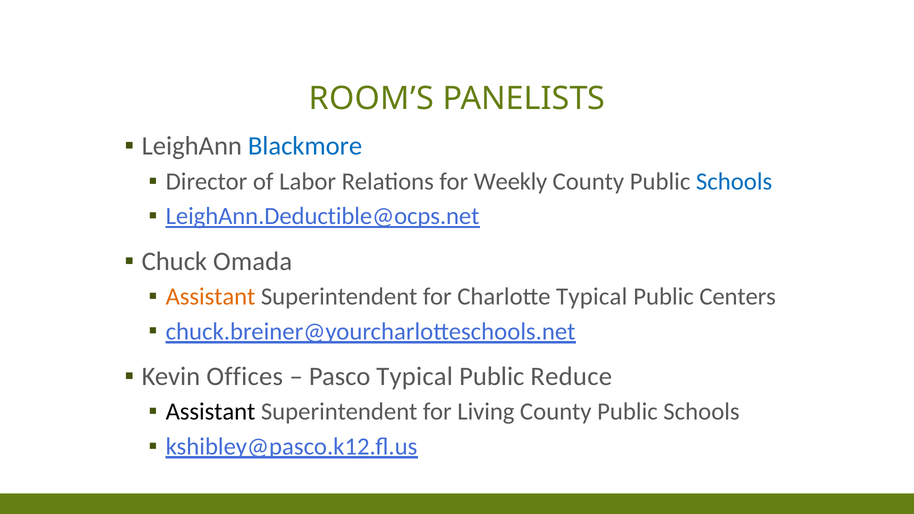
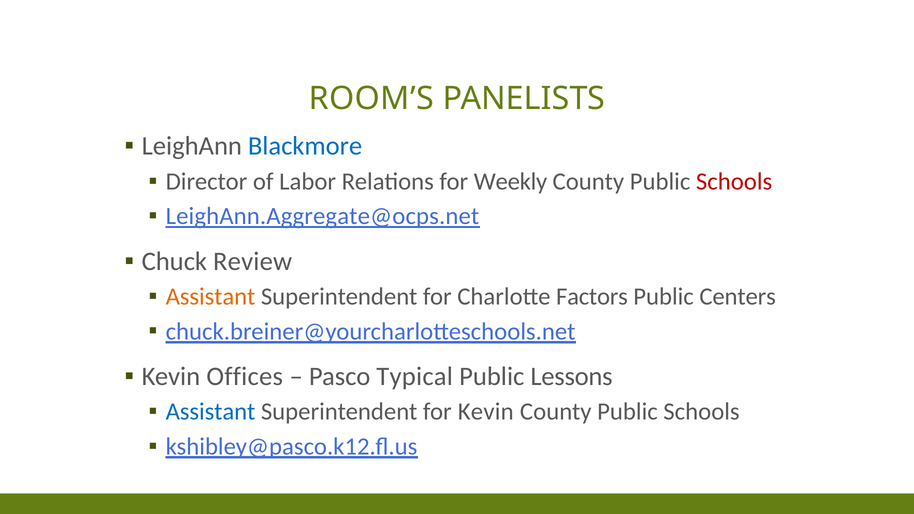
Schools colour: blue -> red (734, 182)
LeighAnn.Deductible@ocps.net: LeighAnn.Deductible@ocps.net -> LeighAnn.Aggregate@ocps.net (322, 216)
Omada: Omada -> Review (253, 261)
Charlotte Typical: Typical -> Factors (592, 297)
Reduce: Reduce -> Lessons (572, 376)
Assistant colour: black -> blue (210, 412)
for Living: Living -> Kevin (486, 412)
